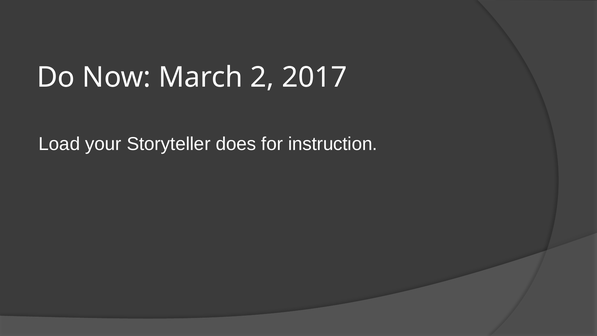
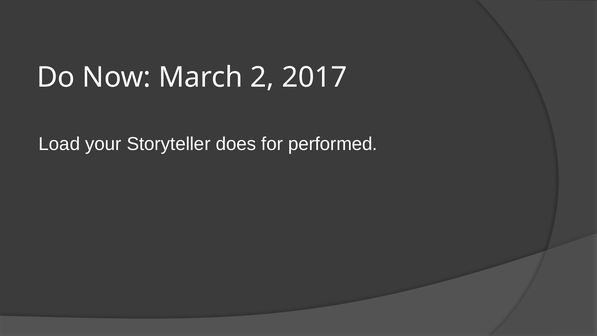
instruction: instruction -> performed (333, 144)
